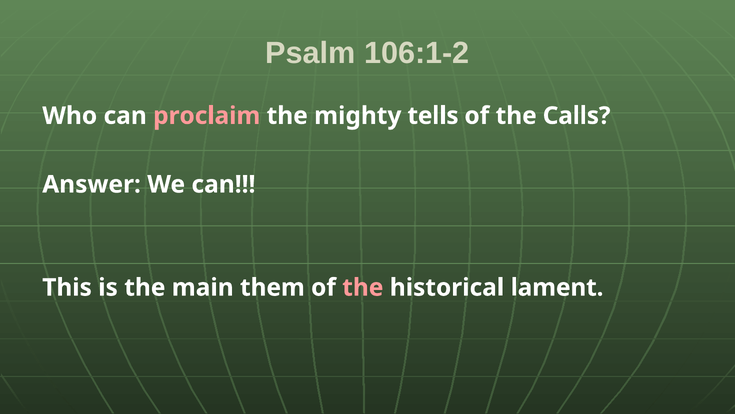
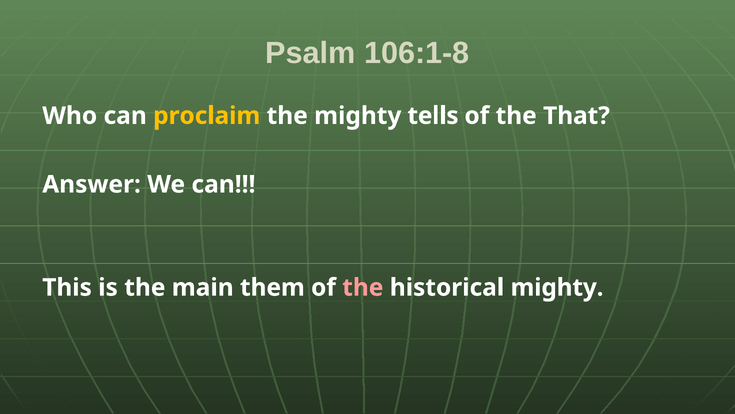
106:1-2: 106:1-2 -> 106:1-8 (417, 53)
proclaim colour: pink -> yellow (207, 116)
Calls: Calls -> That (577, 116)
historical lament: lament -> mighty (557, 287)
